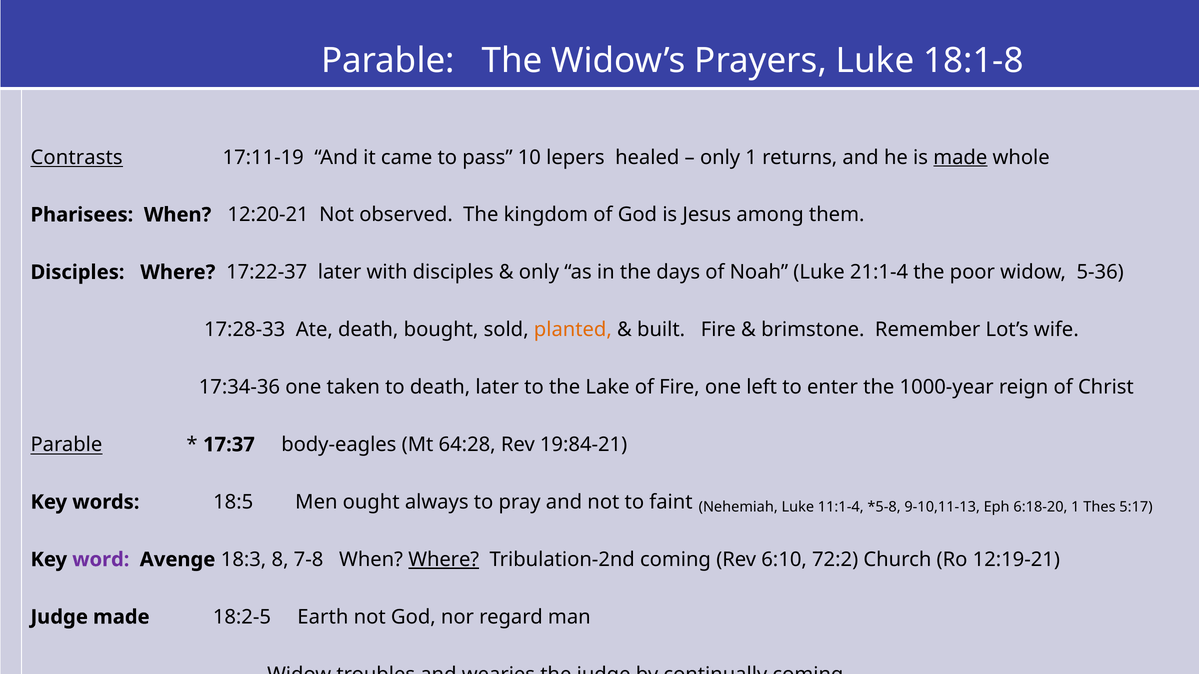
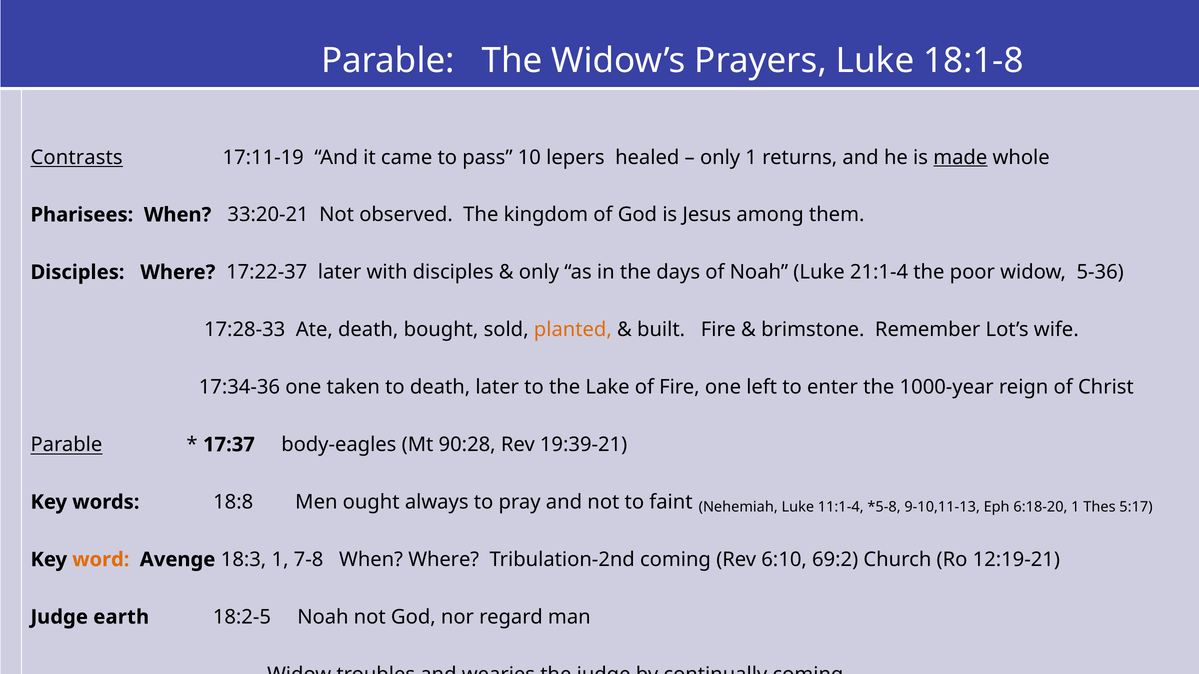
12:20-21: 12:20-21 -> 33:20-21 (268, 215)
64:28: 64:28 -> 90:28 (467, 445)
19:84-21: 19:84-21 -> 19:39-21 (584, 445)
words 18:5: 18:5 -> 18:8 (233, 502)
word colour: purple -> orange (101, 560)
18:3 8: 8 -> 1 (280, 560)
Where underline: present -> none (444, 560)
72:2: 72:2 -> 69:2 (835, 560)
Judge made: made -> earth (121, 617)
18:2-5 Earth: Earth -> Noah (323, 617)
